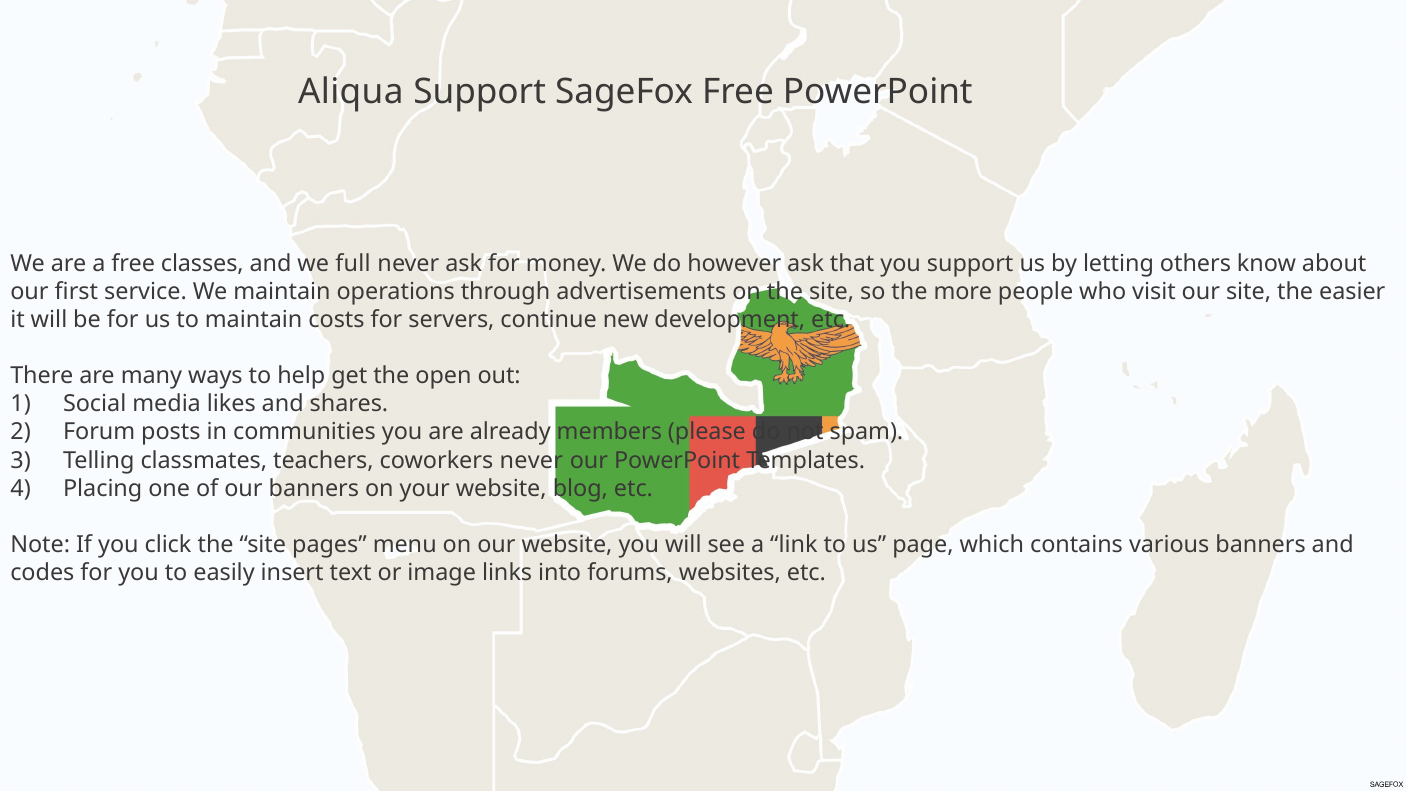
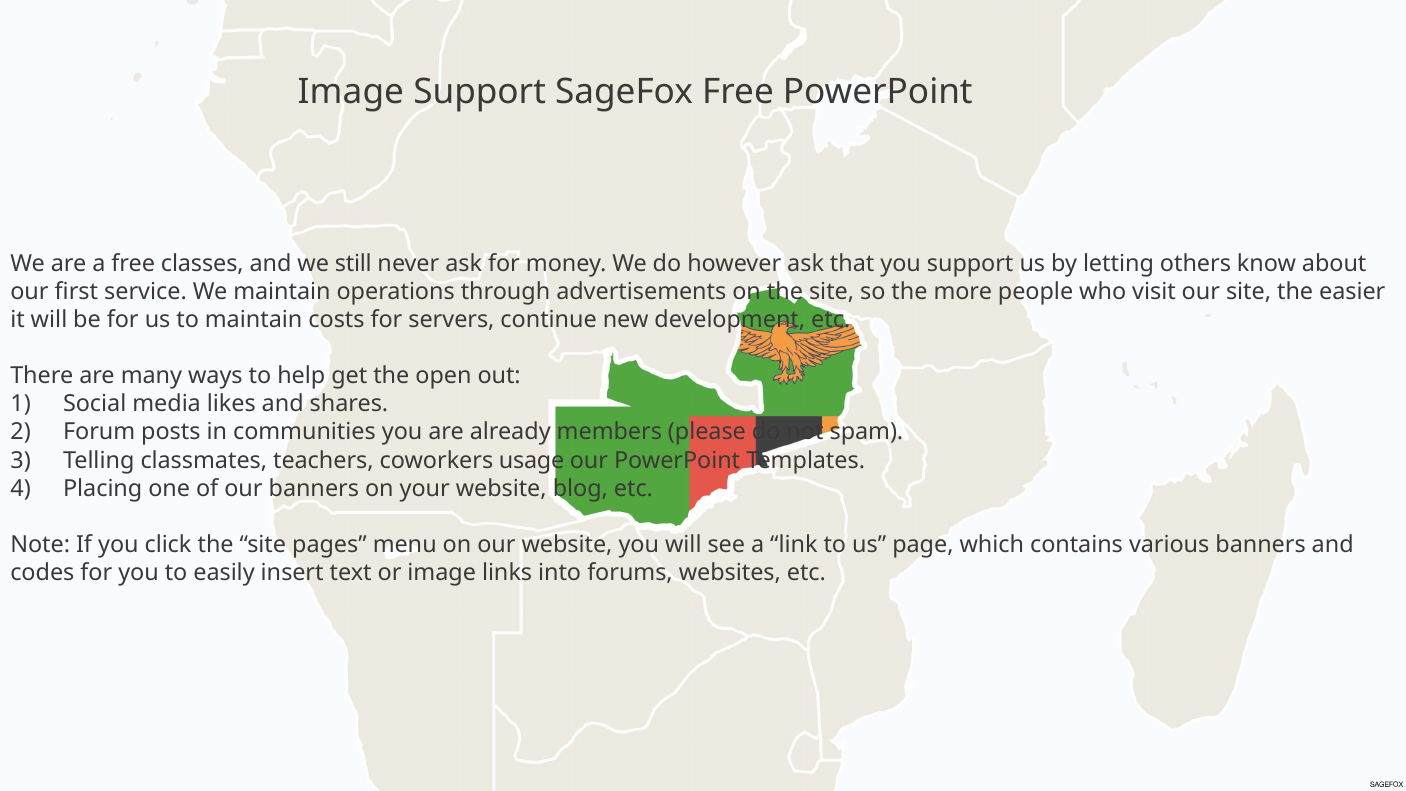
Aliqua: Aliqua -> Image (351, 92)
full: full -> still (353, 264)
coworkers never: never -> usage (532, 460)
